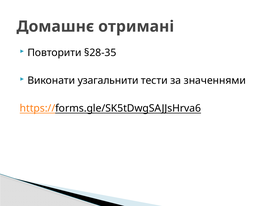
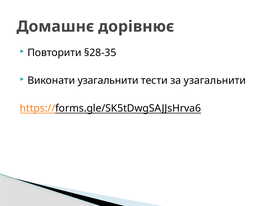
отримані: отримані -> дорівнює (136, 27)
за значеннями: значеннями -> узагальнити (215, 81)
